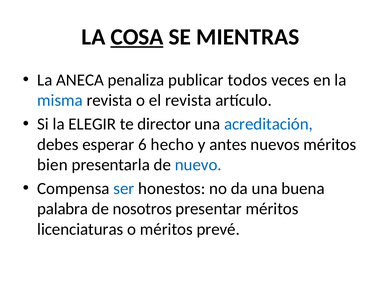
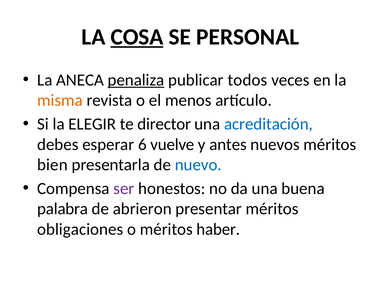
MIENTRAS: MIENTRAS -> PERSONAL (248, 37)
penaliza underline: none -> present (136, 80)
misma colour: blue -> orange (60, 100)
el revista: revista -> menos (188, 100)
hecho: hecho -> vuelve (172, 144)
ser colour: blue -> purple (124, 188)
nosotros: nosotros -> abrieron (142, 209)
licenciaturas: licenciaturas -> obligaciones (80, 229)
prevé: prevé -> haber (218, 229)
